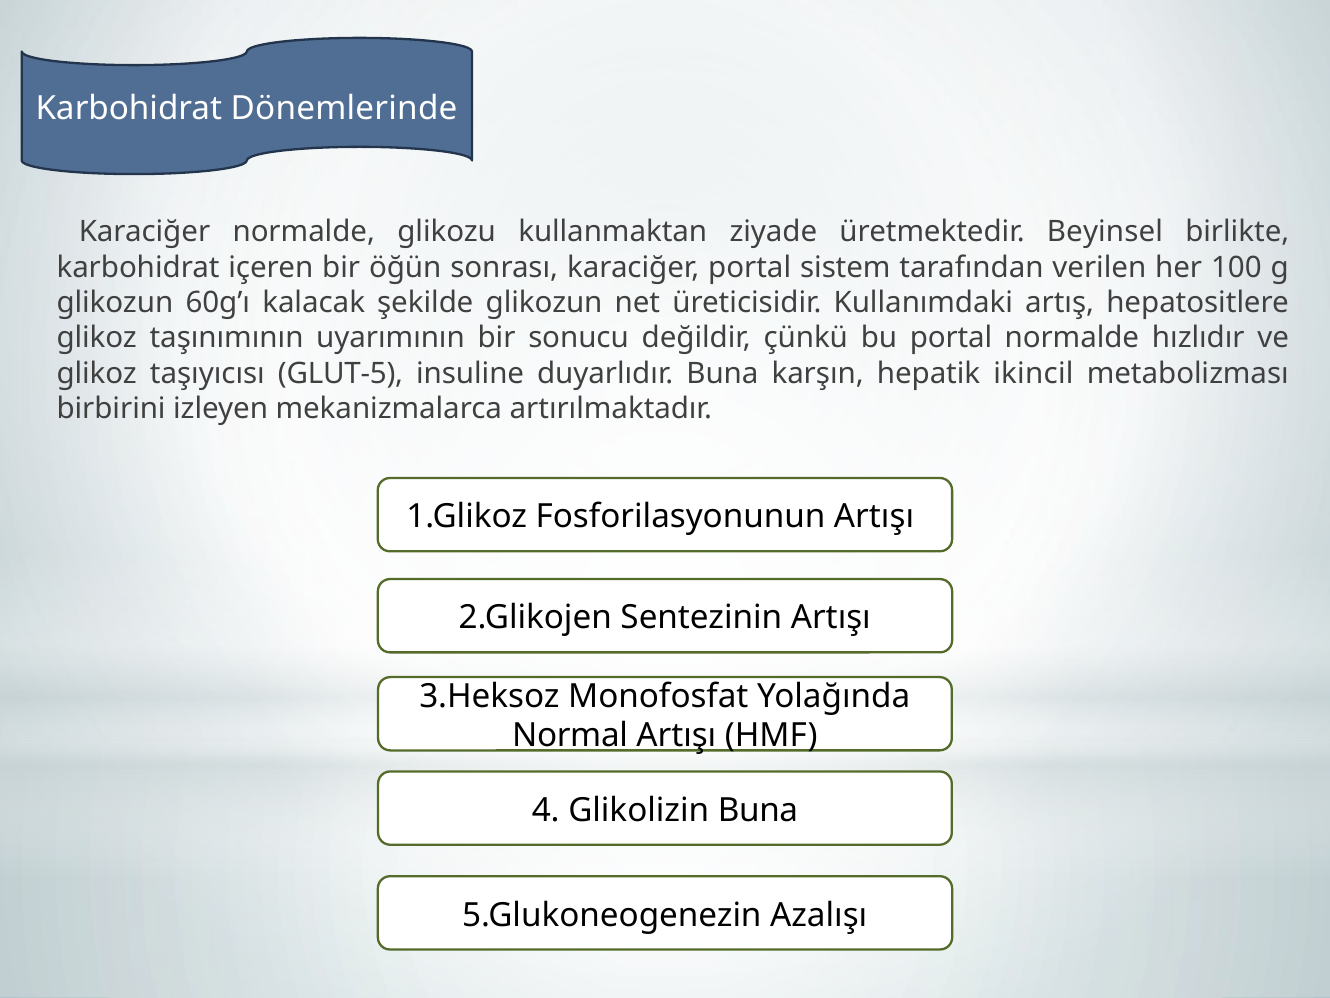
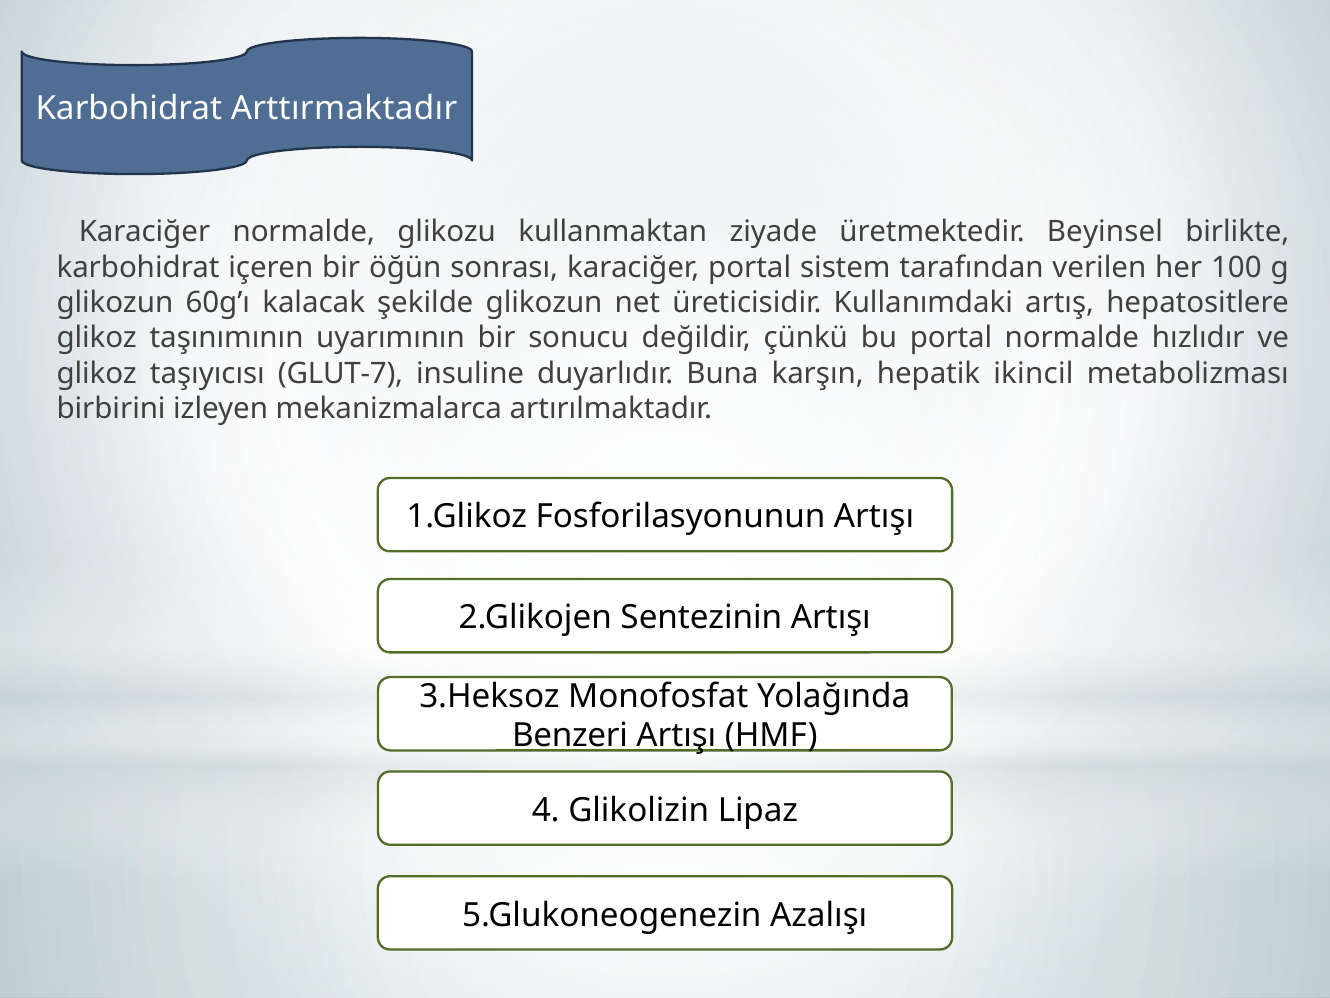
Dönemlerinde: Dönemlerinde -> Arttırmaktadır (344, 108)
GLUT-5: GLUT-5 -> GLUT-7 (340, 373)
Normal: Normal -> Benzeri (570, 736)
Glikolizin Buna: Buna -> Lipaz (758, 810)
